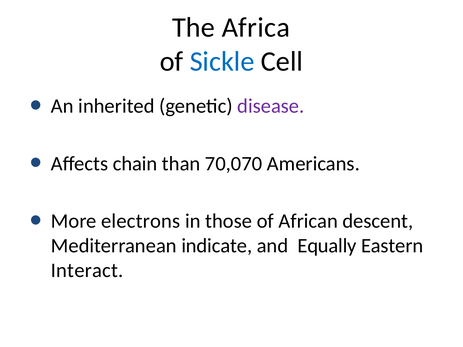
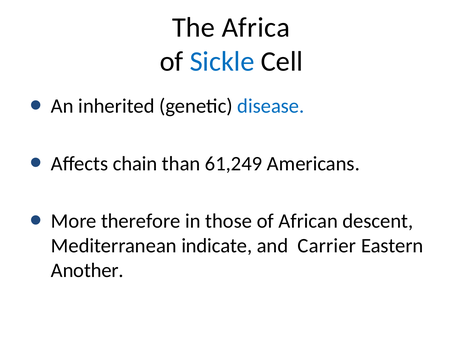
disease colour: purple -> blue (271, 106)
70,070: 70,070 -> 61,249 (234, 164)
electrons: electrons -> therefore (141, 221)
Equally: Equally -> Carrier (327, 246)
Interact: Interact -> Another (87, 271)
